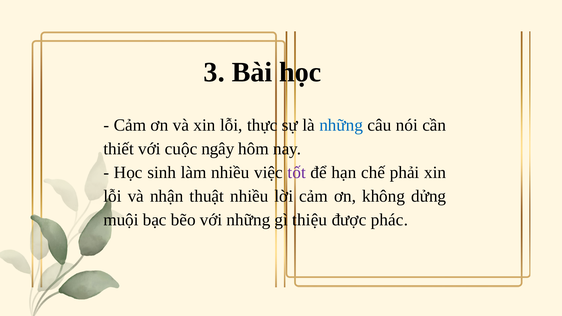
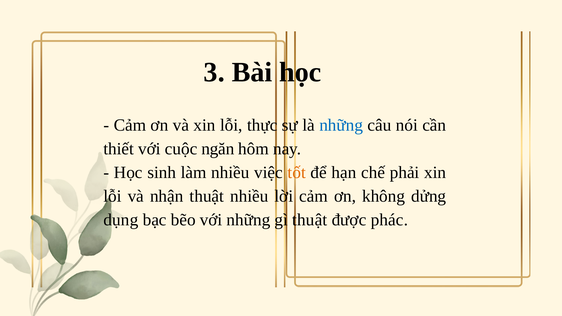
ngây: ngây -> ngăn (218, 149)
tốt colour: purple -> orange (297, 172)
muội: muội -> dụng (121, 220)
gì thiệu: thiệu -> thuật (310, 220)
